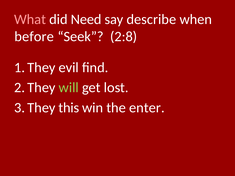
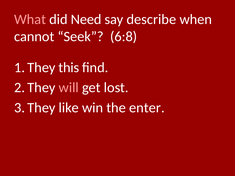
before: before -> cannot (34, 37)
2:8: 2:8 -> 6:8 (124, 37)
evil: evil -> this (69, 68)
will colour: light green -> pink (69, 88)
this: this -> like (69, 108)
